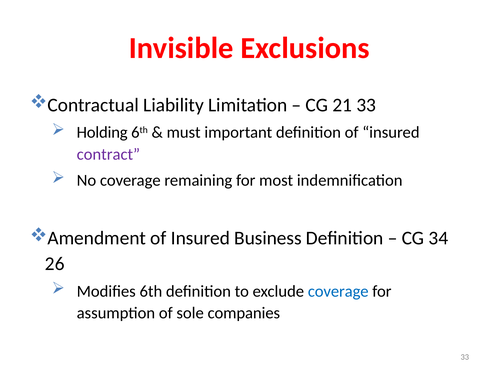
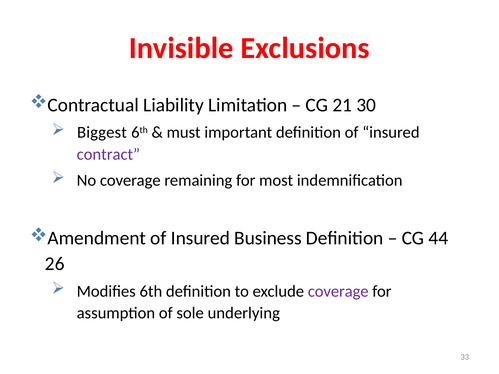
21 33: 33 -> 30 (366, 105)
Holding: Holding -> Biggest (102, 133)
34: 34 -> 44 (438, 238)
coverage colour: blue -> purple (338, 291)
companies: companies -> underlying (244, 313)
